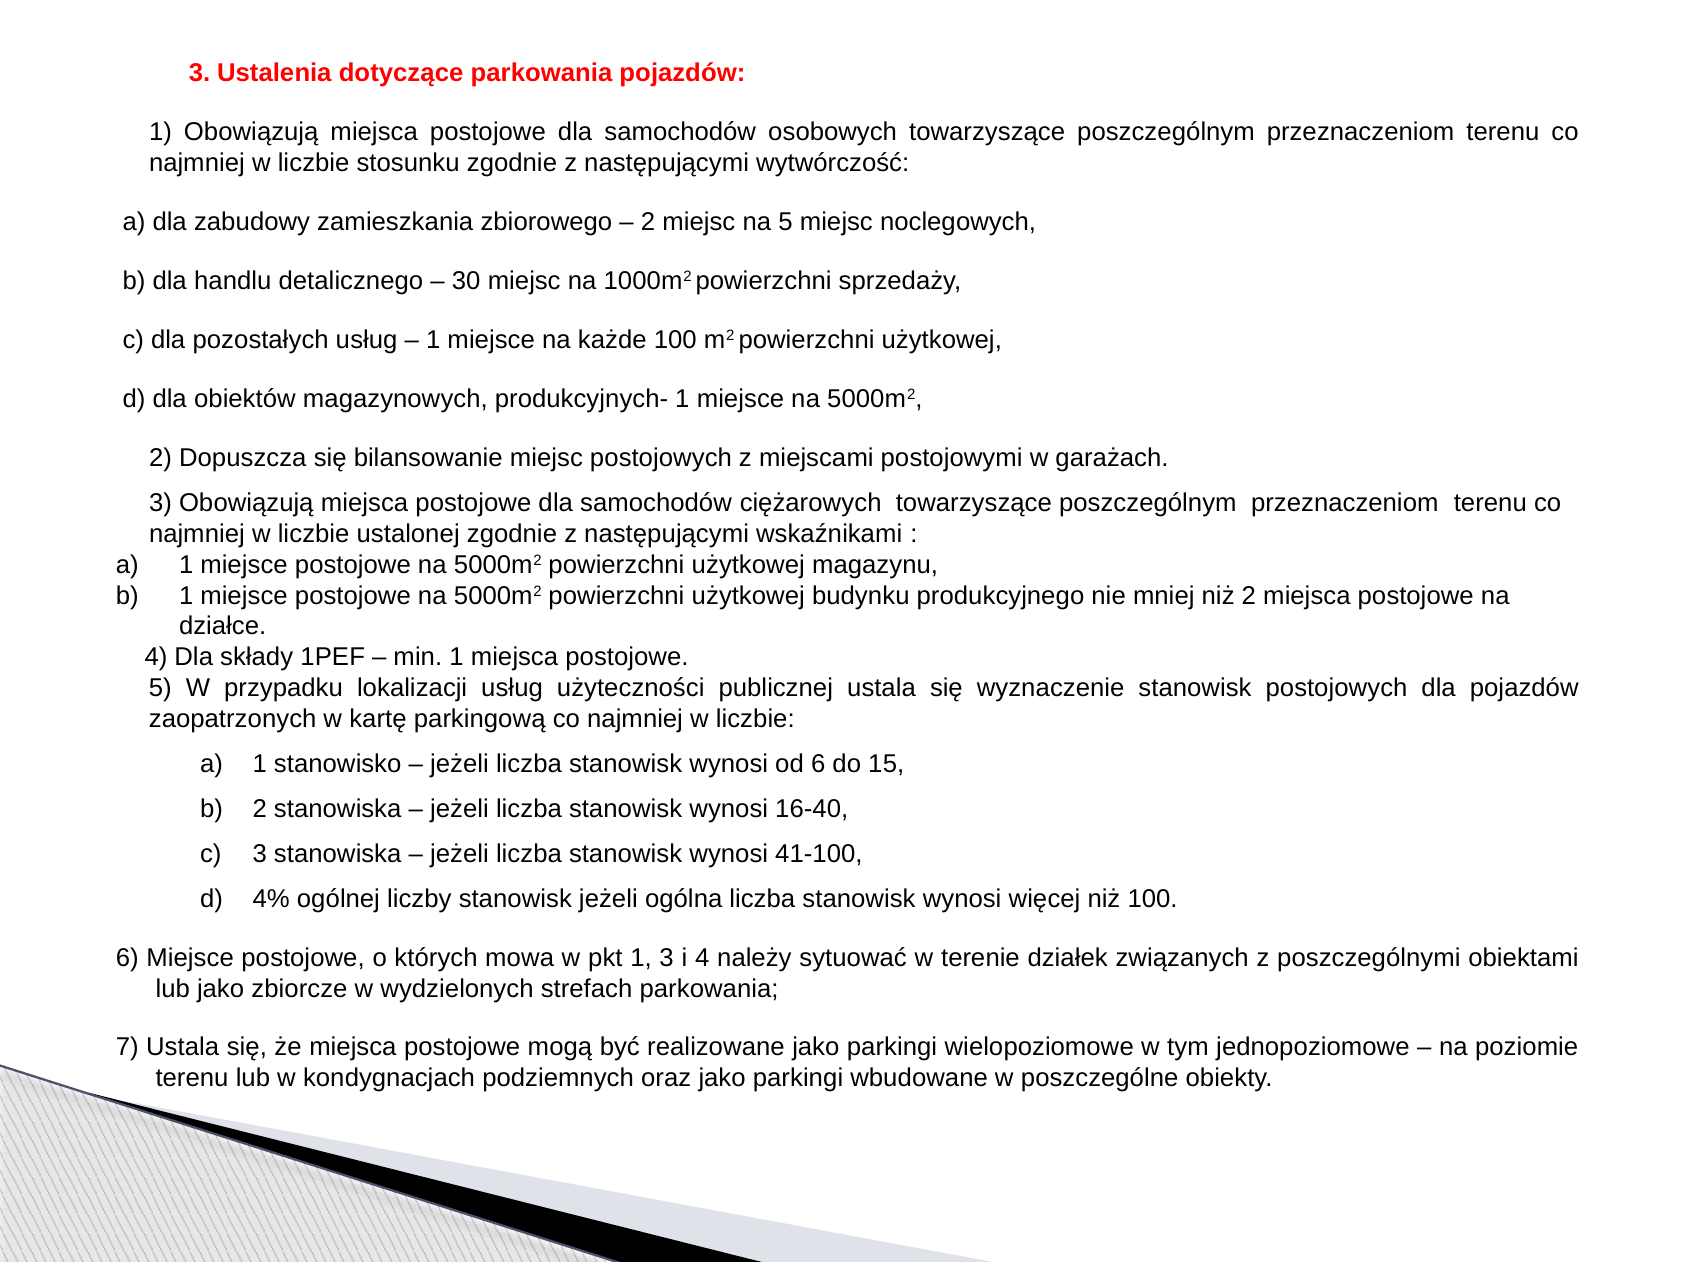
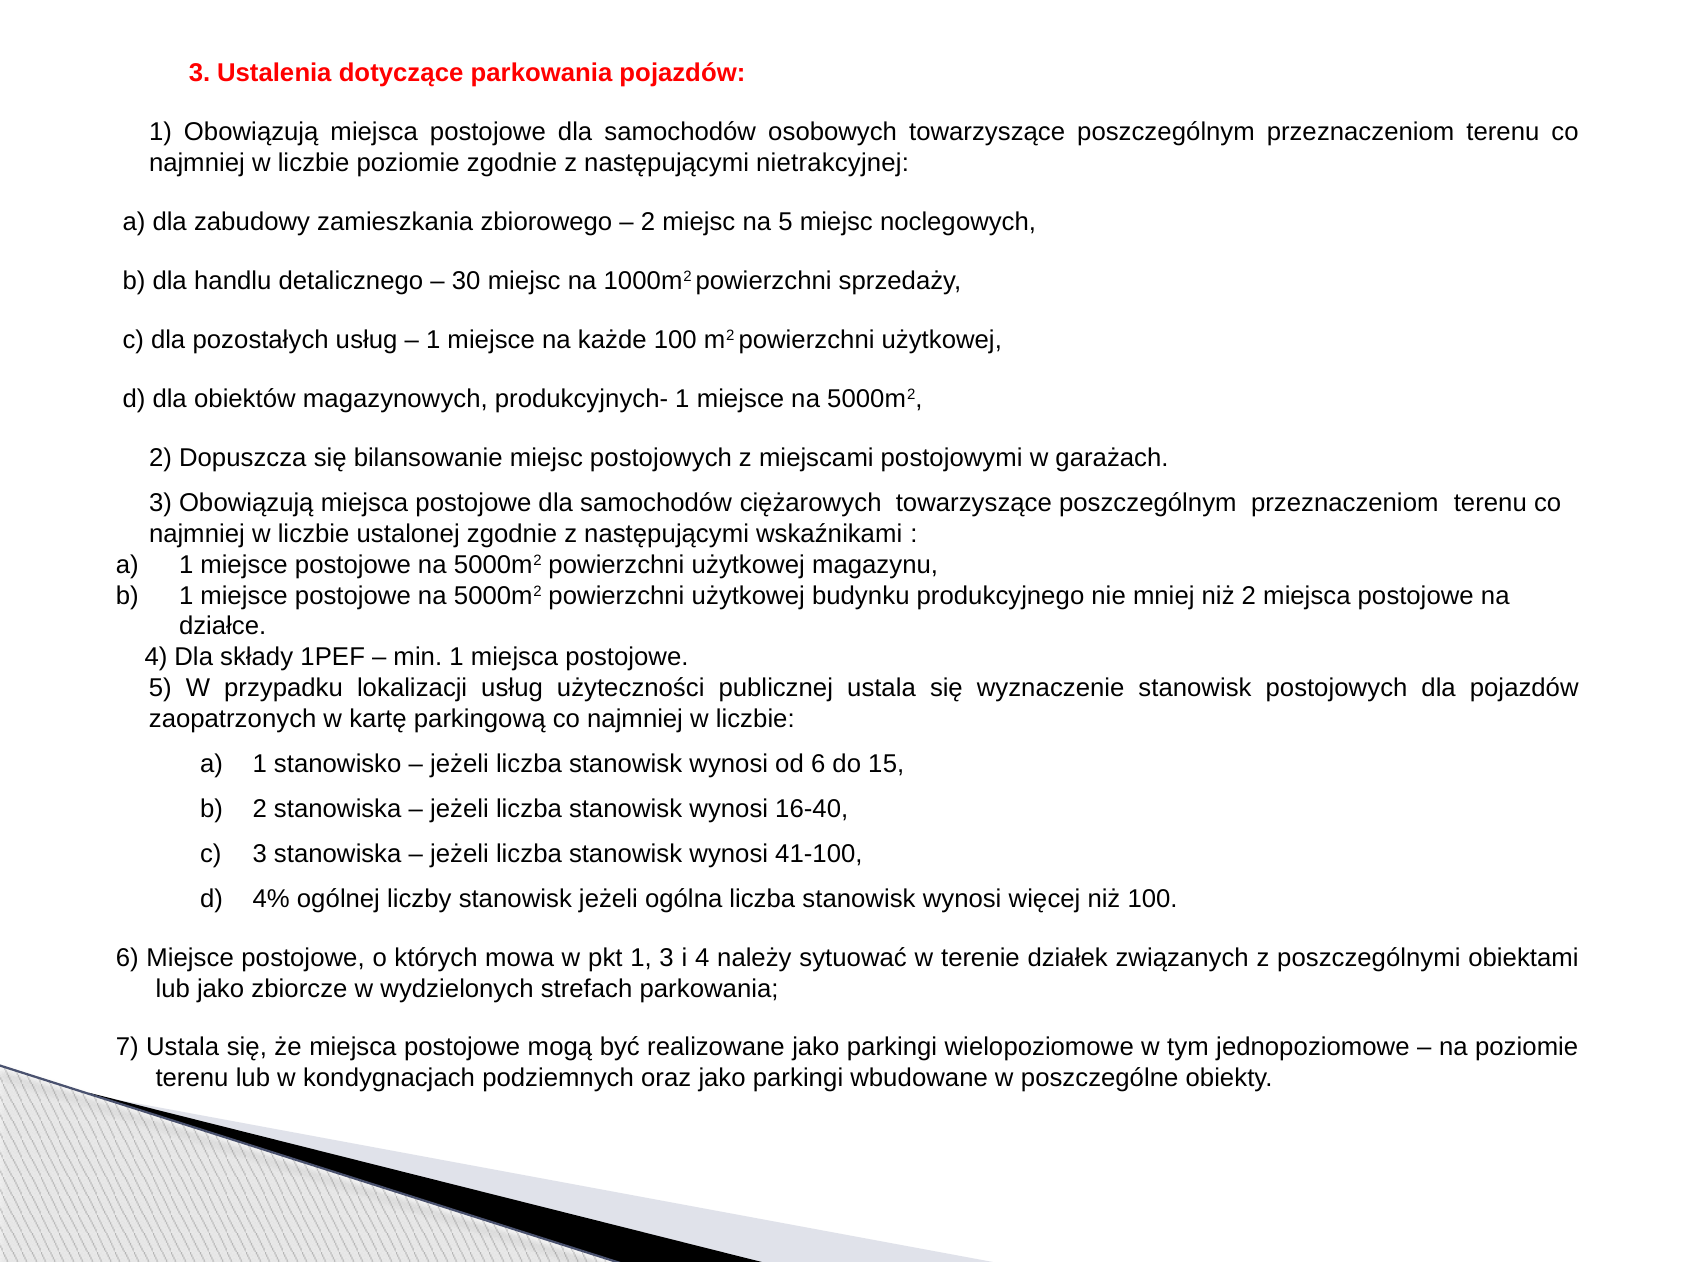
liczbie stosunku: stosunku -> poziomie (408, 163)
wytwórczość: wytwórczość -> nietrakcyjnej (833, 163)
